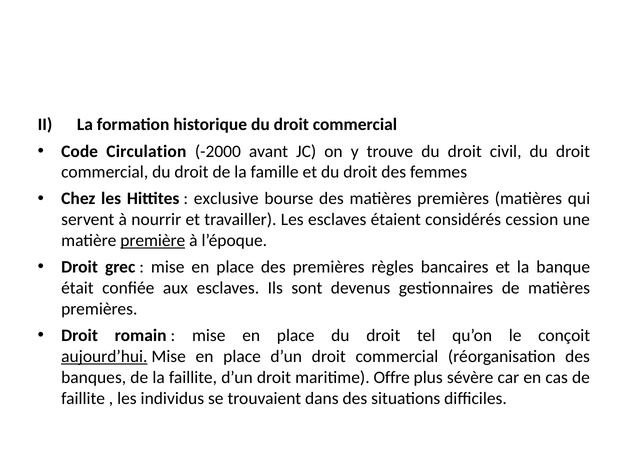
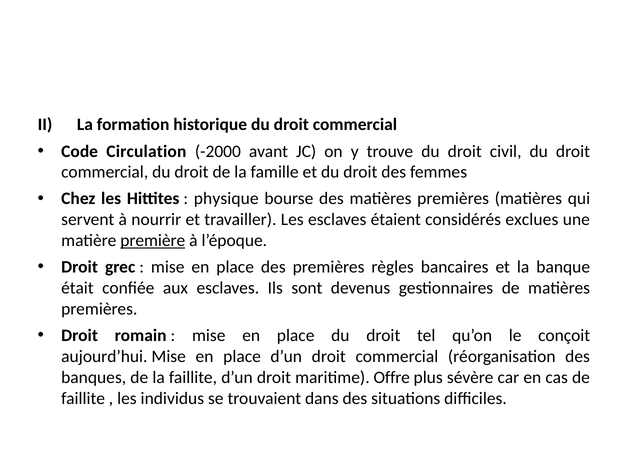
exclusive: exclusive -> physique (226, 199)
cession: cession -> exclues (532, 220)
aujourd’hui underline: present -> none (104, 357)
